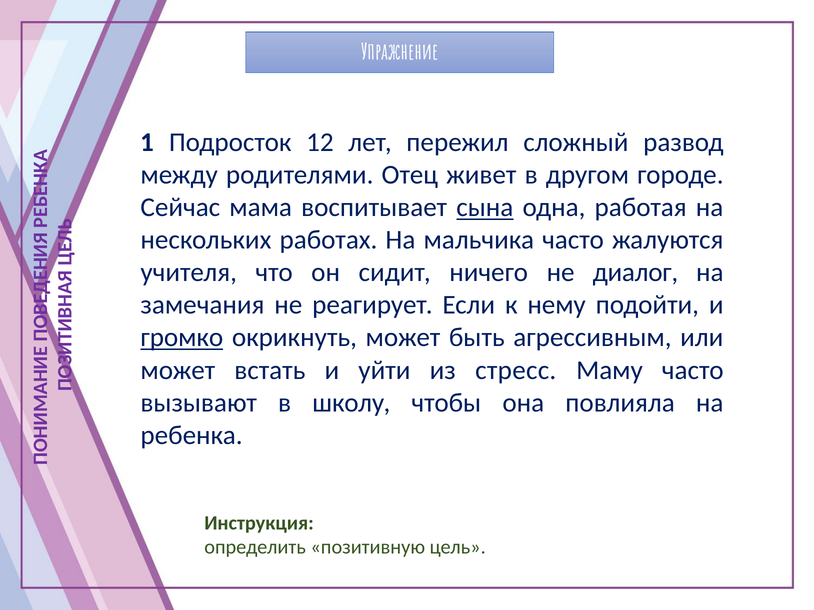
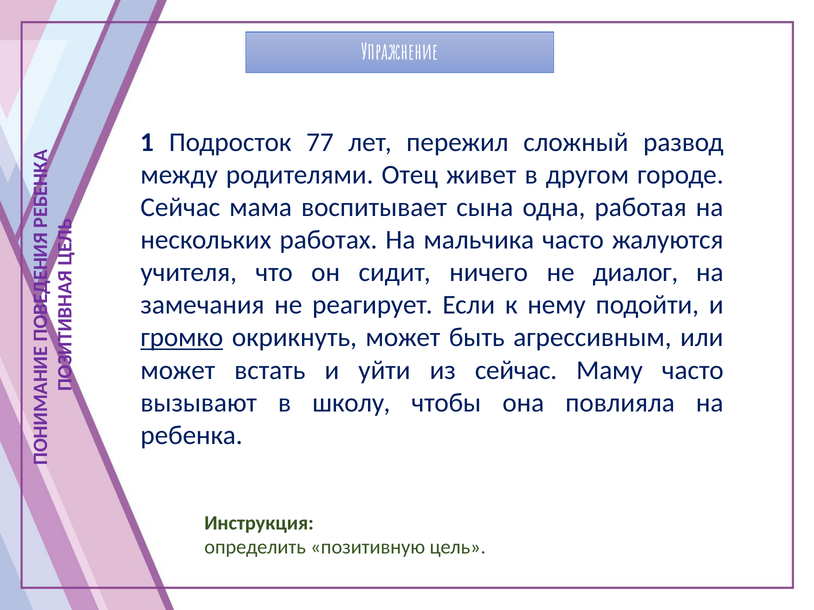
12: 12 -> 77 (320, 142)
сына underline: present -> none (485, 208)
из стресс: стресс -> сейчас (516, 370)
